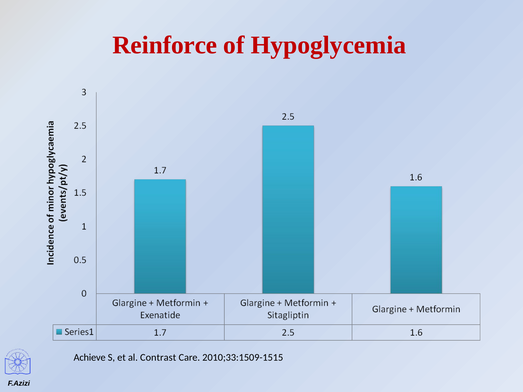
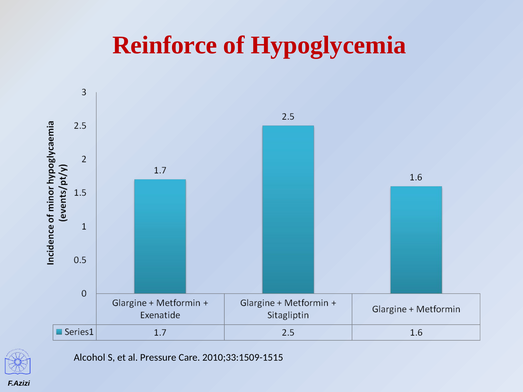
Achieve: Achieve -> Alcohol (90, 358)
Contrast: Contrast -> Pressure (158, 358)
